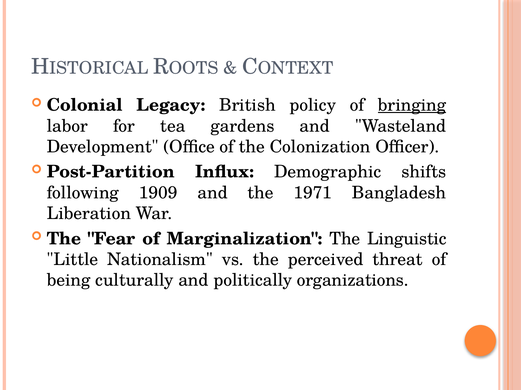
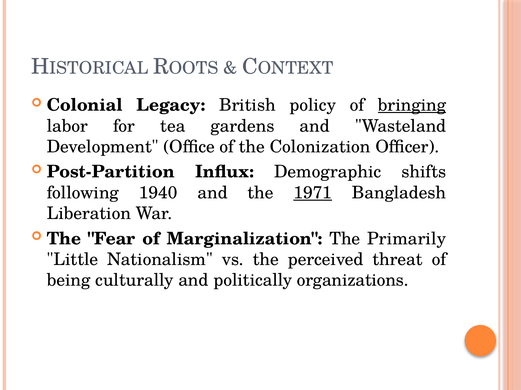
1909: 1909 -> 1940 (158, 193)
1971 underline: none -> present (313, 193)
Linguistic: Linguistic -> Primarily (407, 239)
